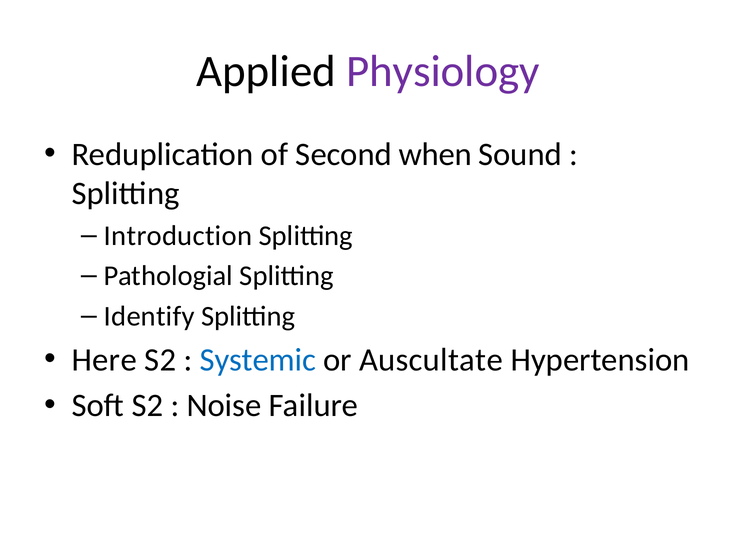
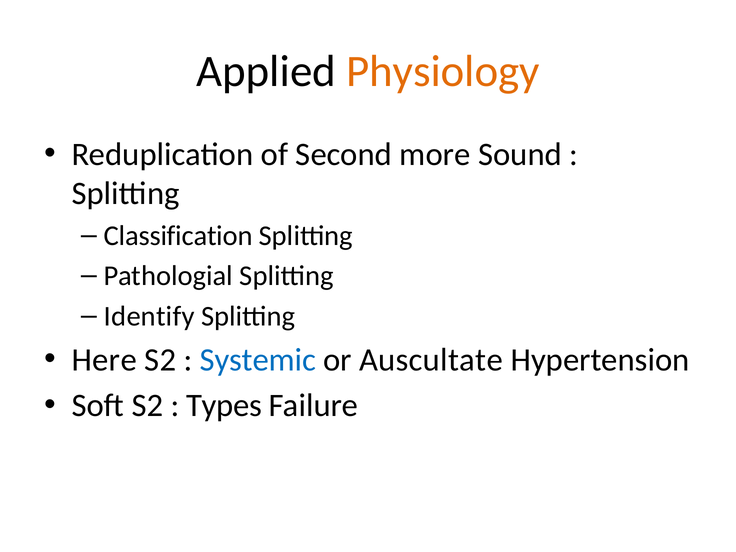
Physiology colour: purple -> orange (443, 71)
when: when -> more (435, 154)
Introduction: Introduction -> Classification (178, 236)
Noise: Noise -> Types (224, 406)
